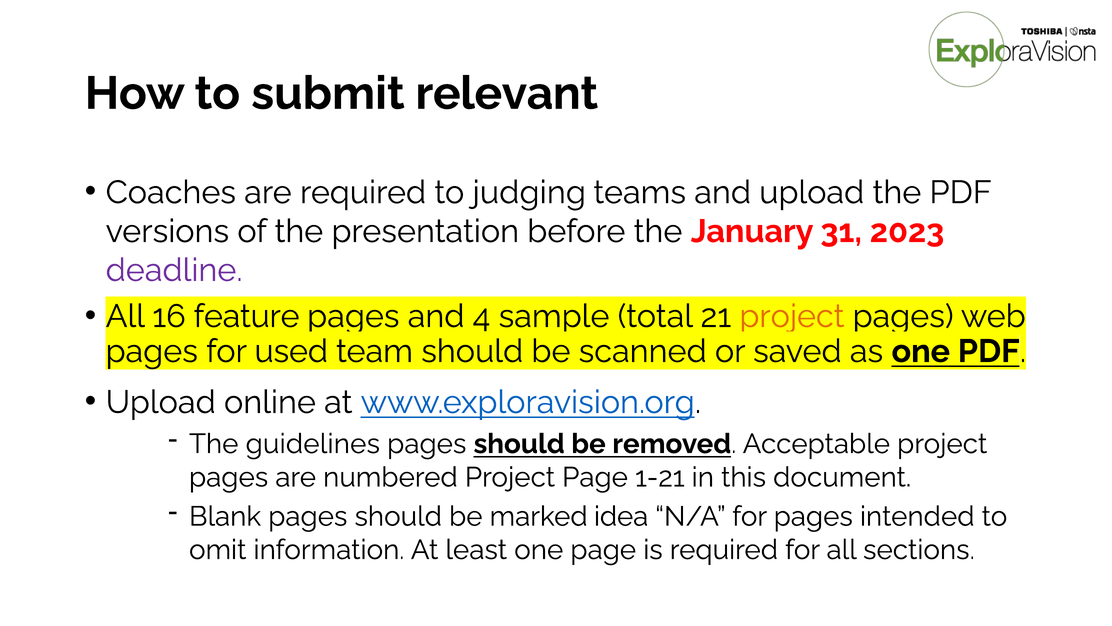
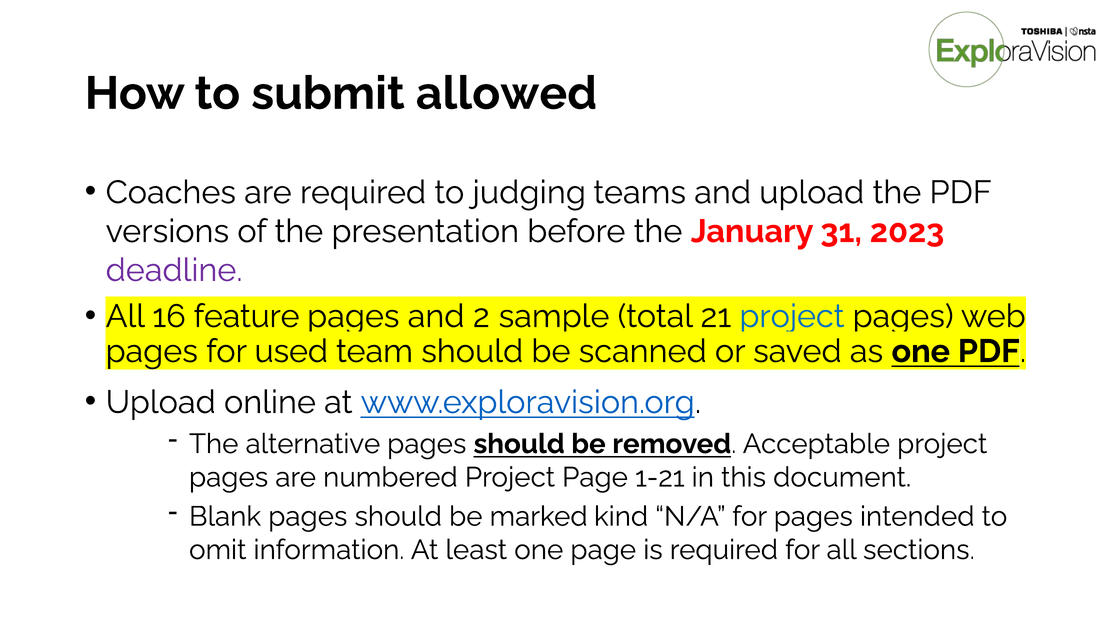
relevant: relevant -> allowed (506, 93)
4: 4 -> 2 (481, 316)
project colour: orange -> blue (792, 316)
guidelines: guidelines -> alternative (313, 444)
idea: idea -> kind (621, 516)
